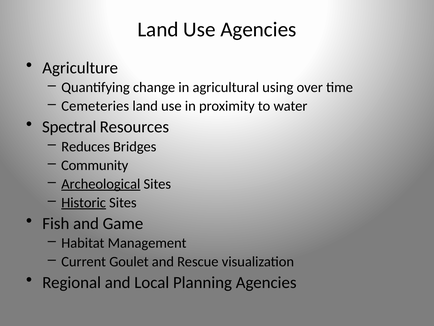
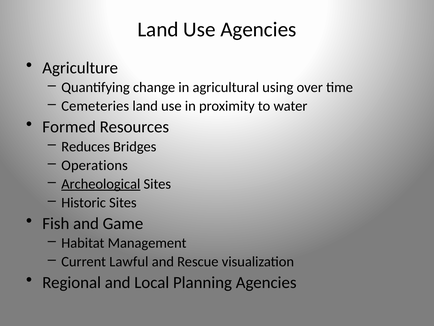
Spectral: Spectral -> Formed (69, 127)
Community: Community -> Operations (95, 165)
Historic underline: present -> none (84, 202)
Goulet: Goulet -> Lawful (129, 261)
